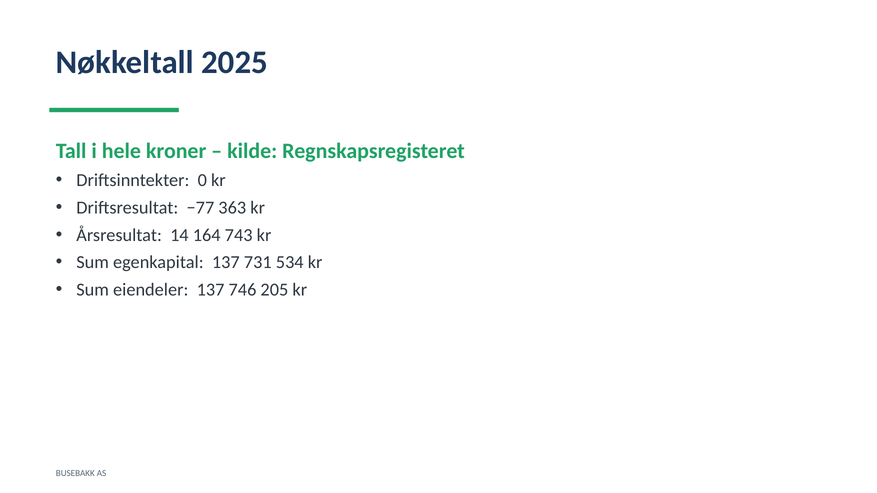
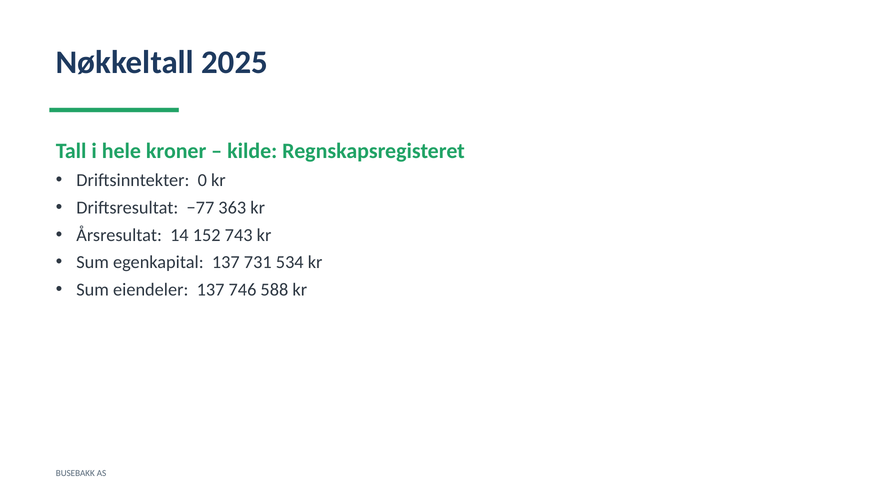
164: 164 -> 152 (207, 235)
205: 205 -> 588 (274, 290)
